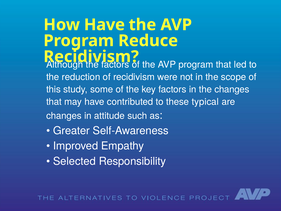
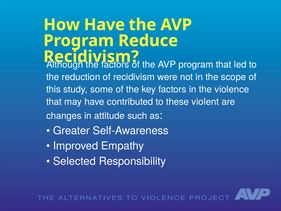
the changes: changes -> violence (232, 89)
typical: typical -> violent (205, 102)
